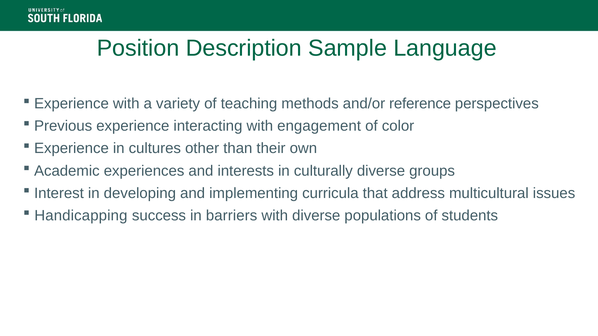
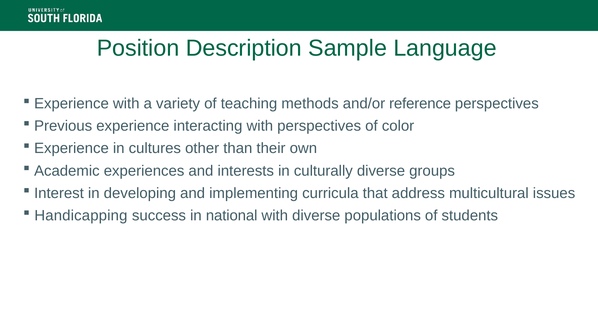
with engagement: engagement -> perspectives (319, 126)
barriers: barriers -> national (232, 216)
